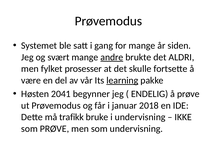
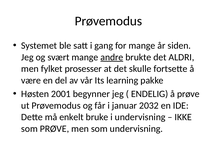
learning underline: present -> none (122, 80)
2041: 2041 -> 2001 (61, 94)
2018: 2018 -> 2032 (149, 105)
trafikk: trafikk -> enkelt (71, 117)
